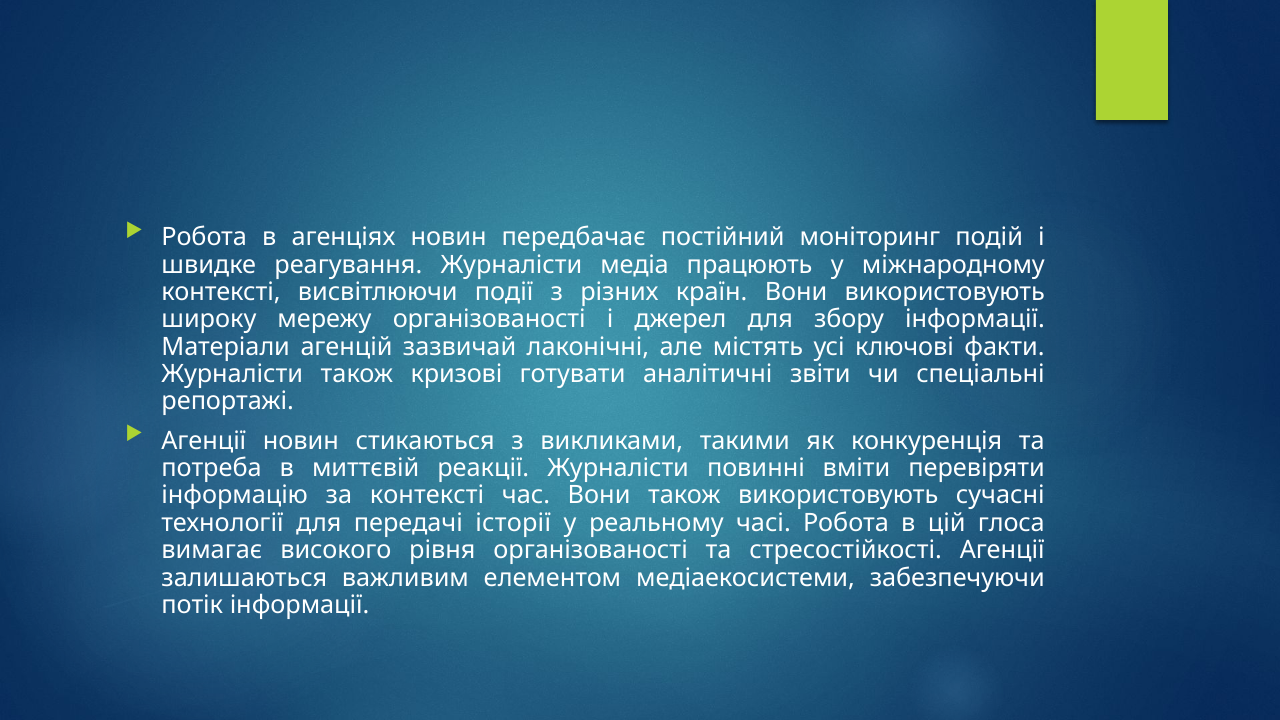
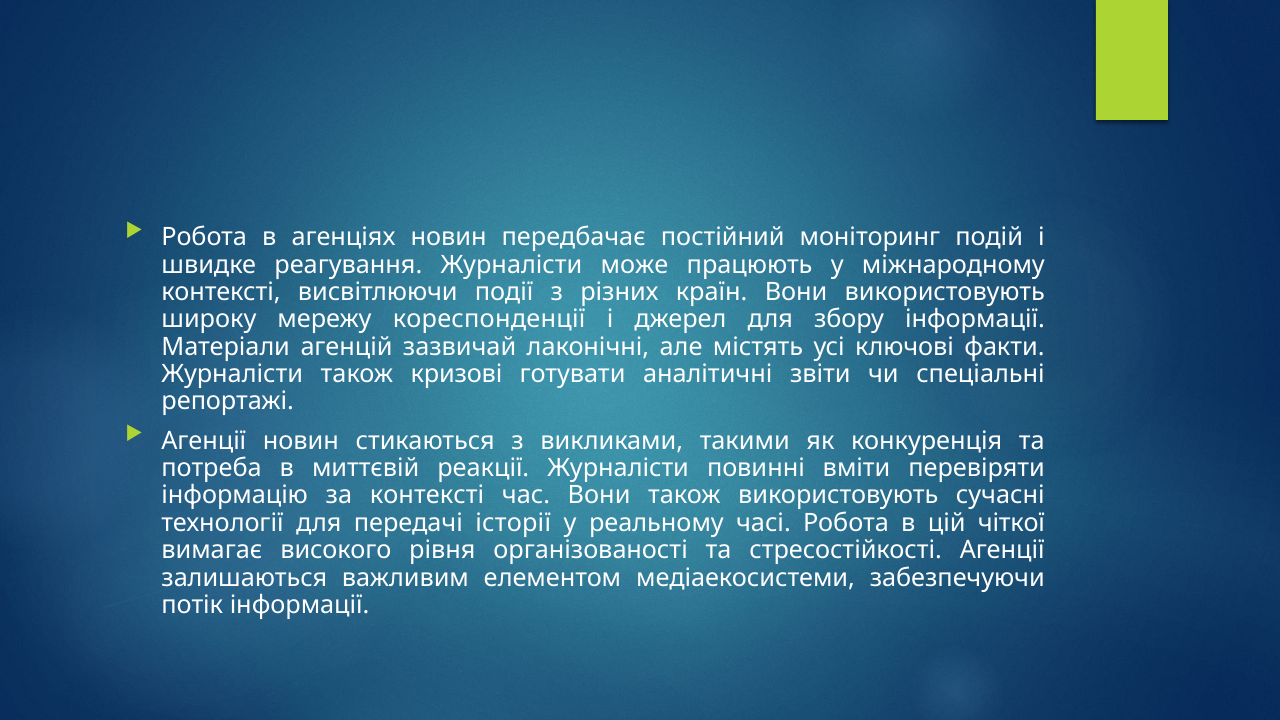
медіа: медіа -> може (634, 265)
мережу організованості: організованості -> кореспонденції (489, 319)
глоса: глоса -> чіткої (1011, 523)
